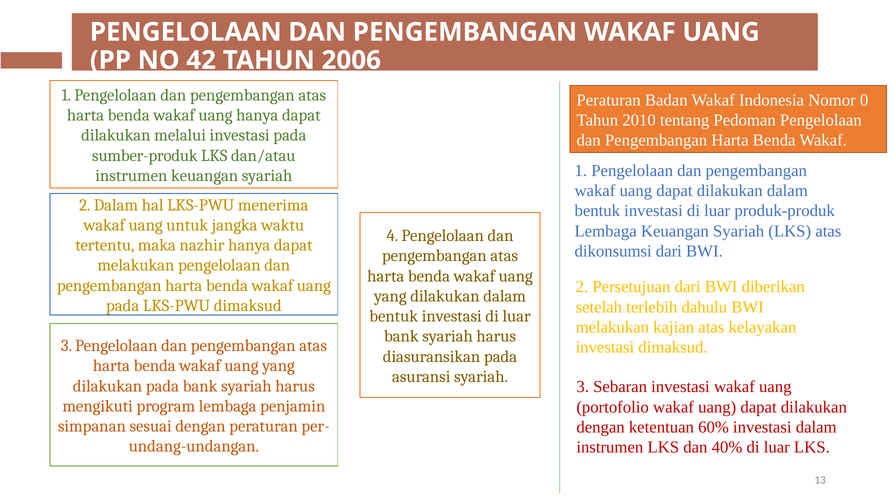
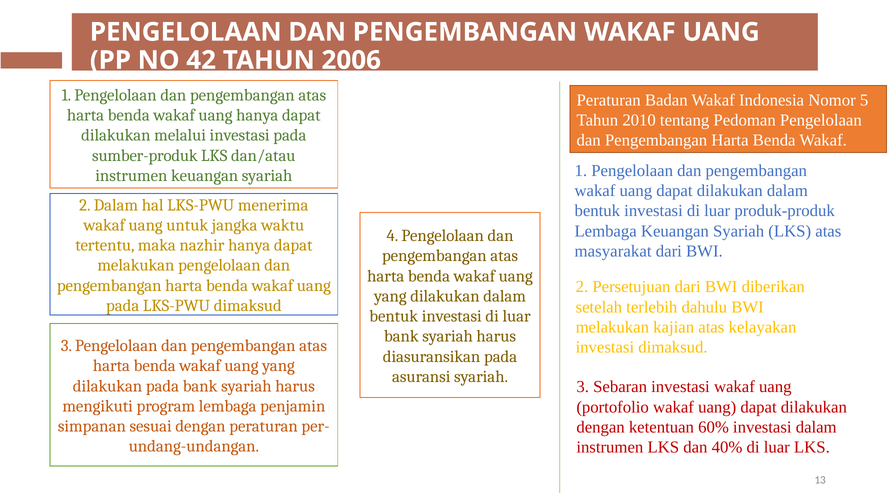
0: 0 -> 5 (864, 100)
dikonsumsi: dikonsumsi -> masyarakat (613, 251)
